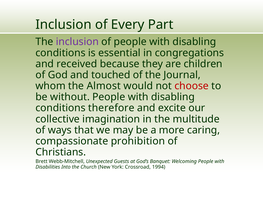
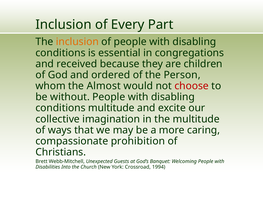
inclusion colour: purple -> orange (77, 42)
touched: touched -> ordered (111, 75)
Journal: Journal -> Person (182, 75)
conditions therefore: therefore -> multitude (111, 108)
